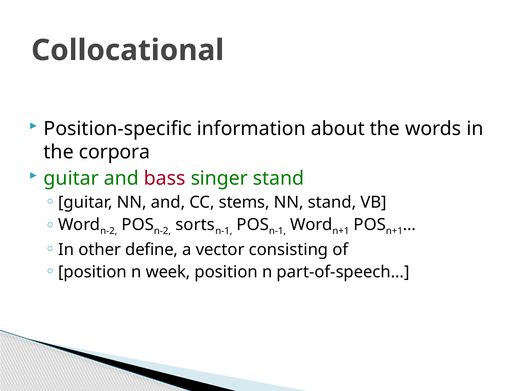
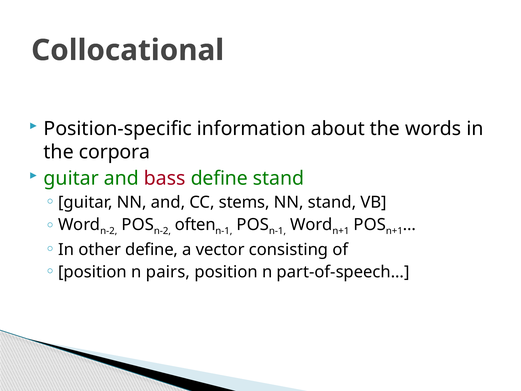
bass singer: singer -> define (219, 178)
sorts: sorts -> often (195, 225)
week: week -> pairs (168, 272)
